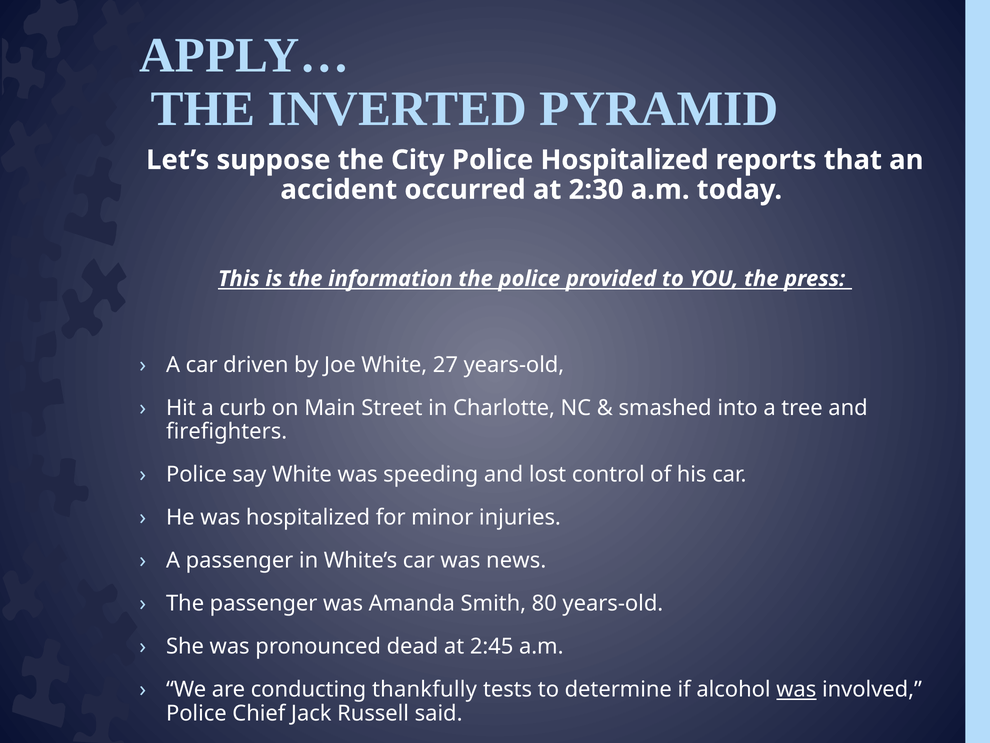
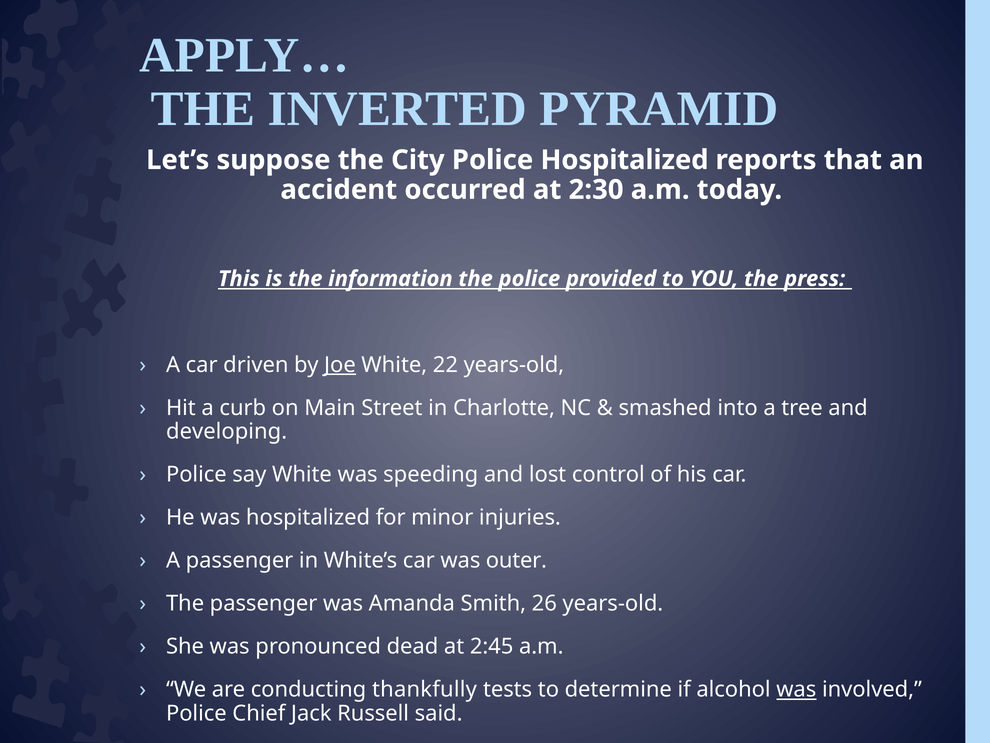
Joe underline: none -> present (340, 365)
27: 27 -> 22 (445, 365)
firefighters: firefighters -> developing (227, 431)
news: news -> outer (516, 560)
80: 80 -> 26 (544, 603)
